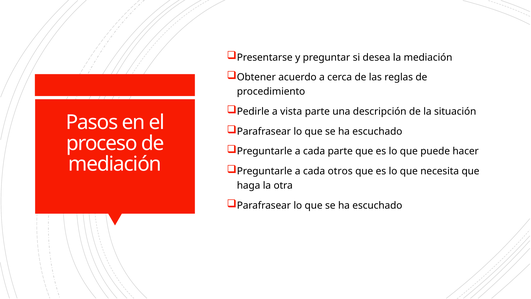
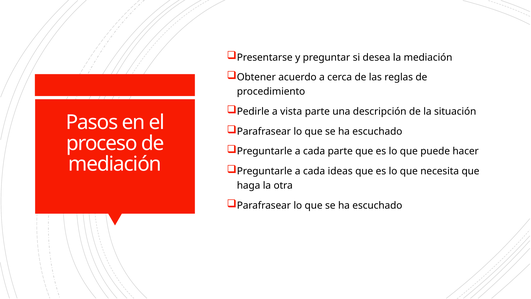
otros: otros -> ideas (340, 171)
